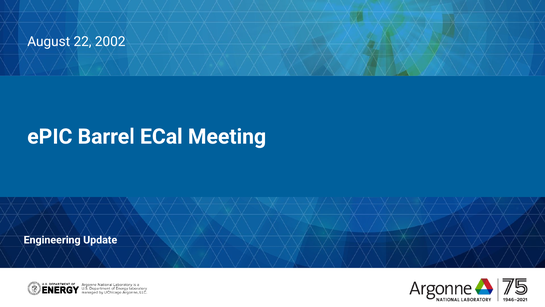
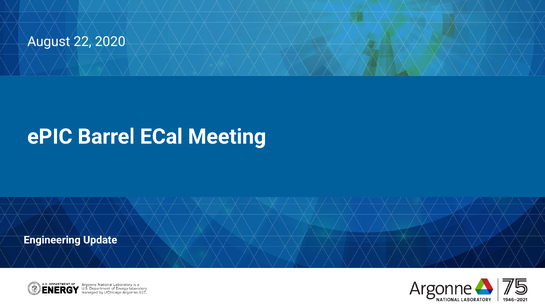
2002: 2002 -> 2020 (110, 42)
